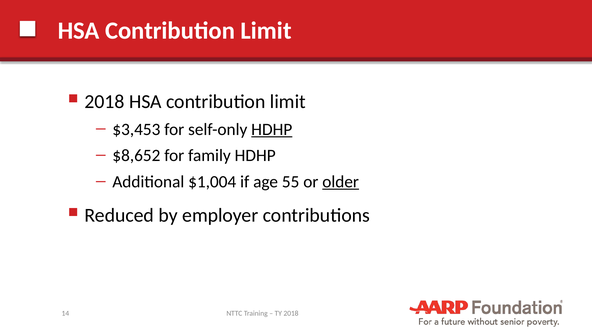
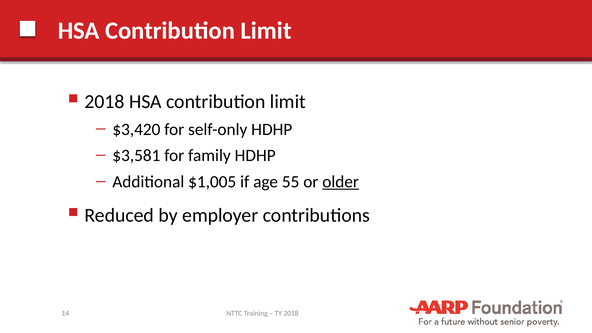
$3,453: $3,453 -> $3,420 (136, 129)
HDHP underline: present -> none (272, 129)
$8,652: $8,652 -> $3,581 (136, 156)
$1,004: $1,004 -> $1,005 (212, 182)
